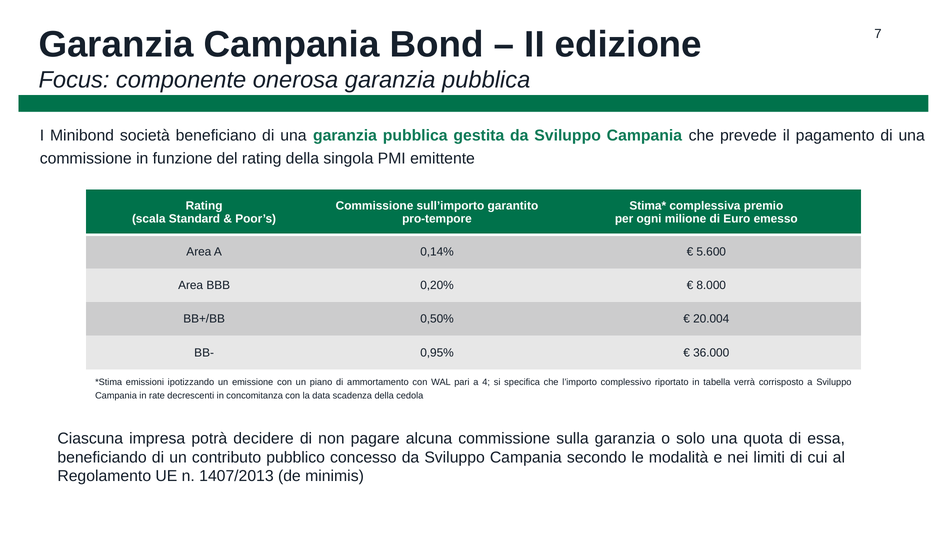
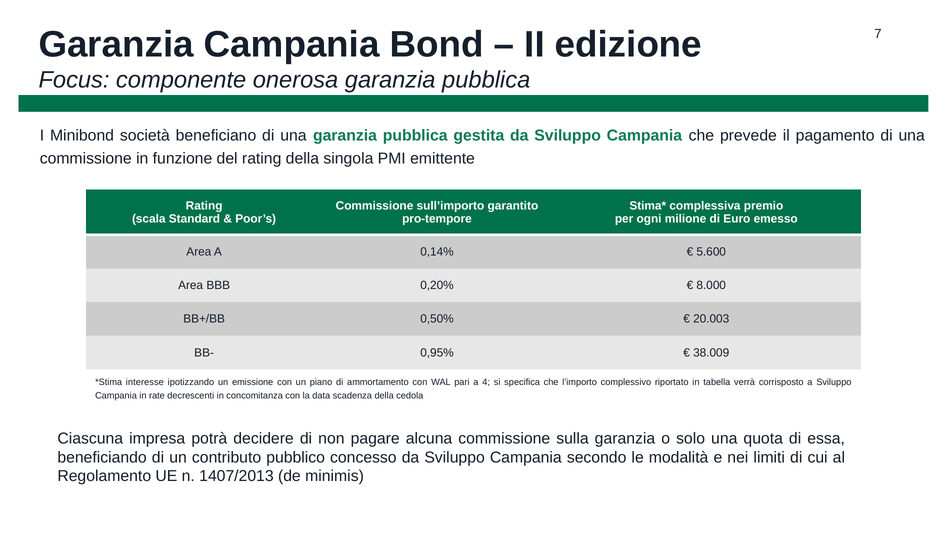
20.004: 20.004 -> 20.003 (711, 319)
36.000: 36.000 -> 38.009 (711, 352)
emissioni: emissioni -> interesse (145, 382)
